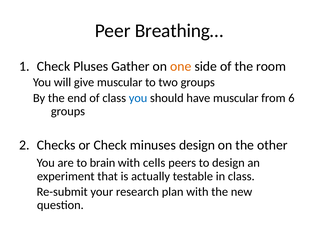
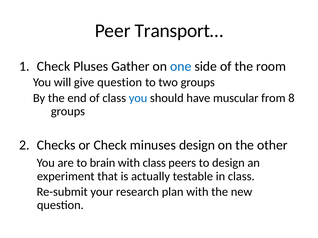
Breathing…: Breathing… -> Transport… (179, 31)
one colour: orange -> blue (181, 66)
give muscular: muscular -> question (120, 83)
6: 6 -> 8 (291, 98)
with cells: cells -> class (154, 163)
